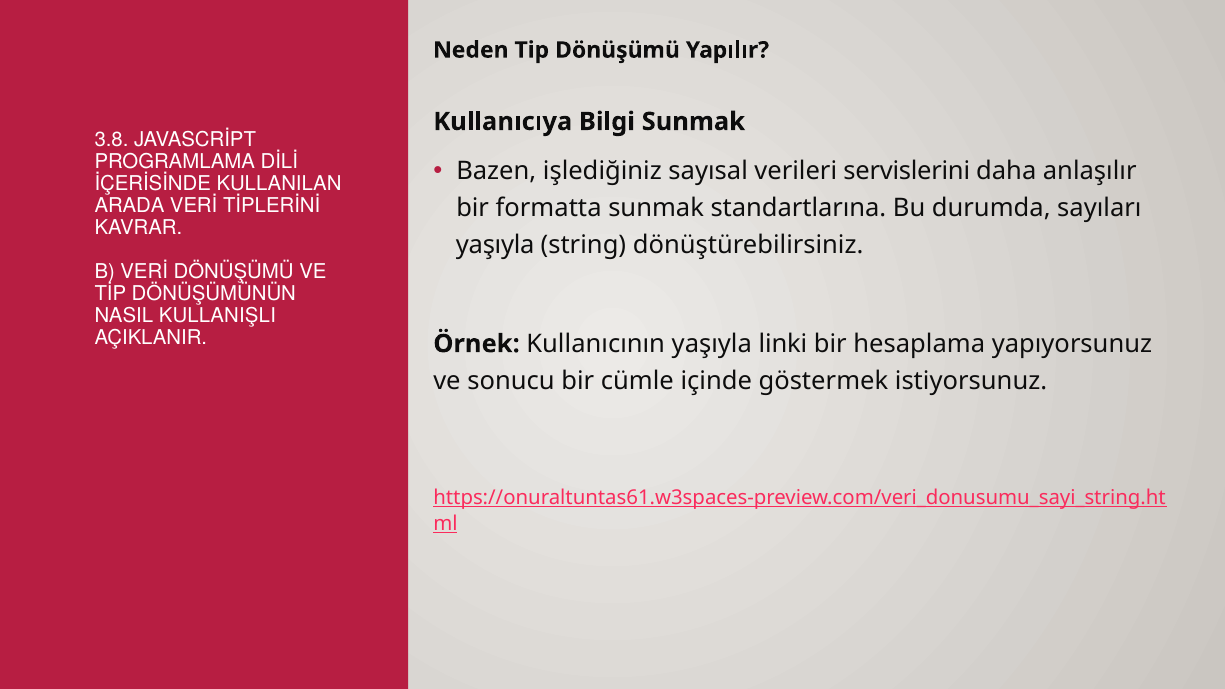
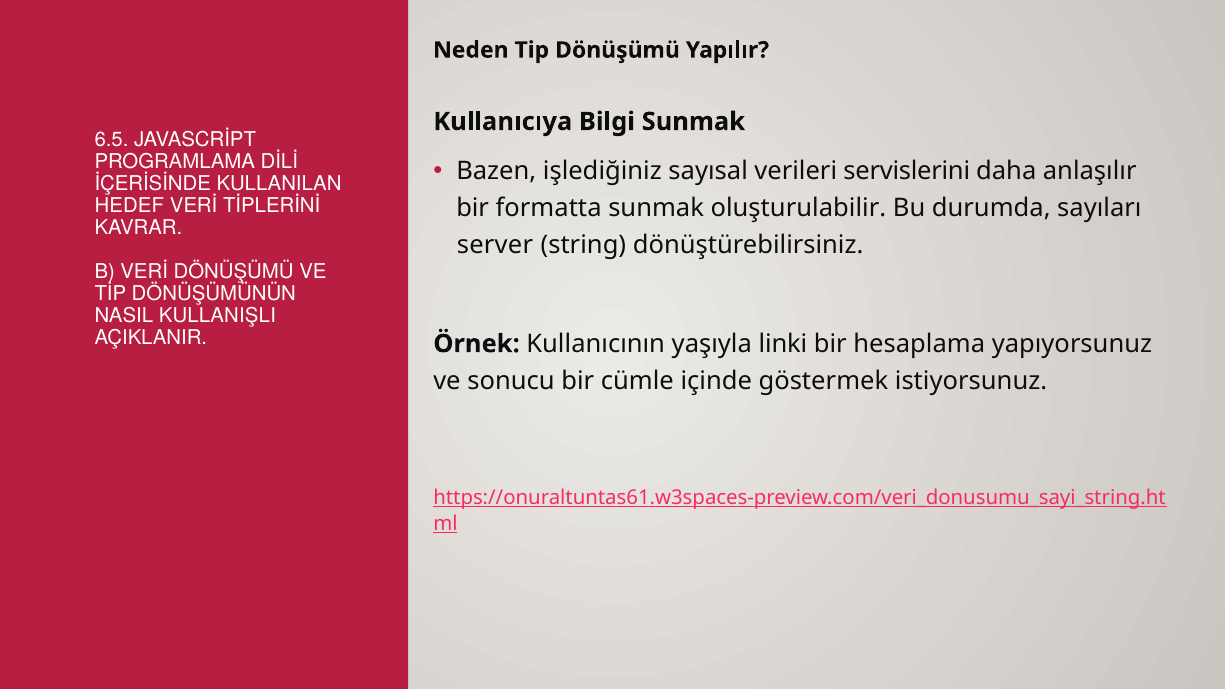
3.8: 3.8 -> 6.5 (111, 140)
ARADA: ARADA -> HEDEF (129, 206)
standartlarına: standartlarına -> oluşturulabilir (798, 208)
yaşıyla: yaşıyla -> server (495, 245)
